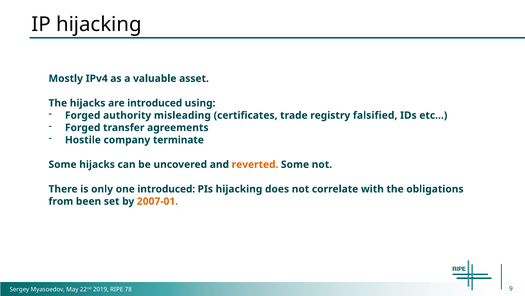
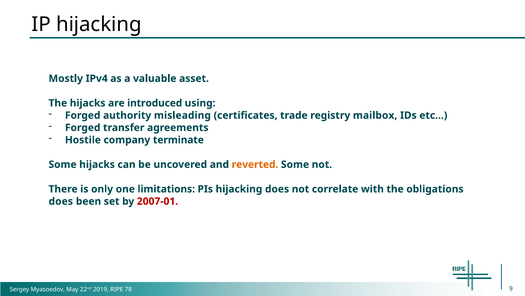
falsified: falsified -> mailbox (375, 115)
one introduced: introduced -> limitations (166, 189)
from: from -> does (61, 201)
2007-01 colour: orange -> red (157, 201)
